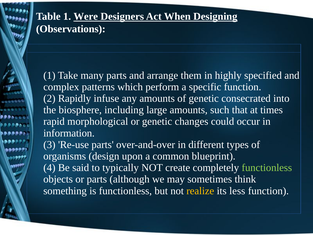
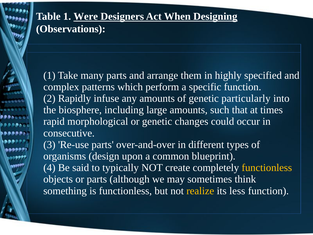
consecrated: consecrated -> particularly (246, 98)
information: information -> consecutive (69, 133)
functionless colour: light green -> yellow (267, 168)
